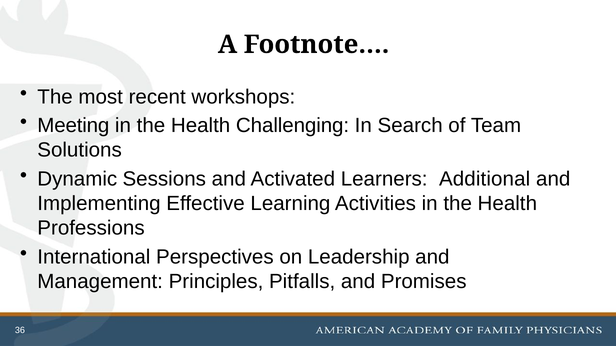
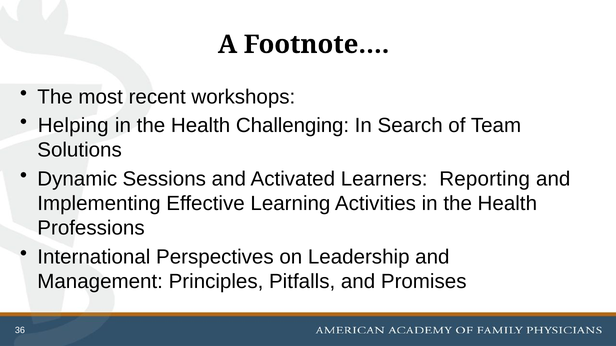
Meeting: Meeting -> Helping (73, 126)
Additional: Additional -> Reporting (485, 179)
